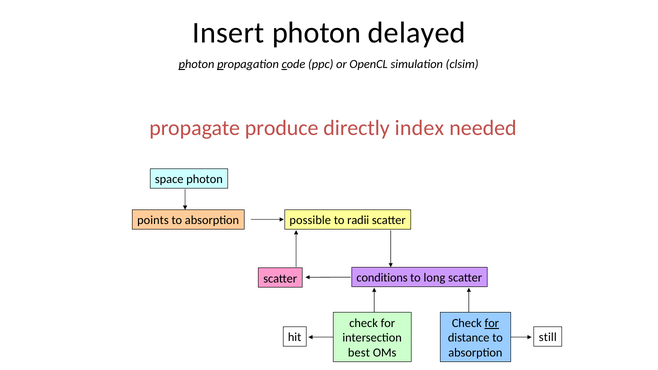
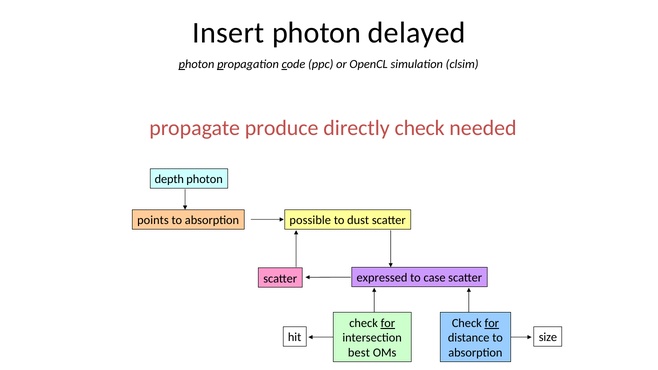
directly index: index -> check (420, 128)
space: space -> depth (169, 179)
radii: radii -> dust (358, 220)
conditions: conditions -> expressed (382, 278)
long: long -> case (435, 278)
for underline: none -> present (388, 323)
still: still -> size (548, 337)
